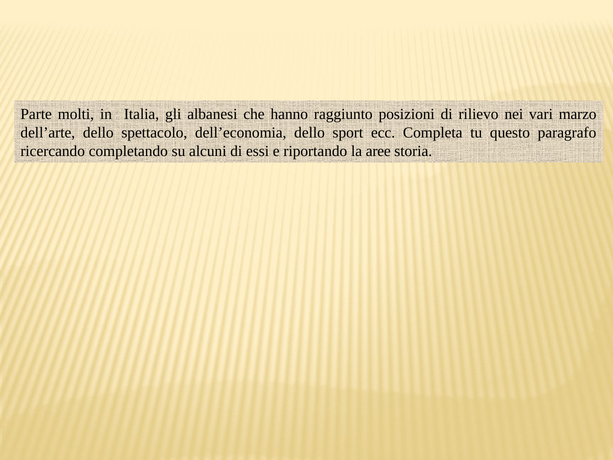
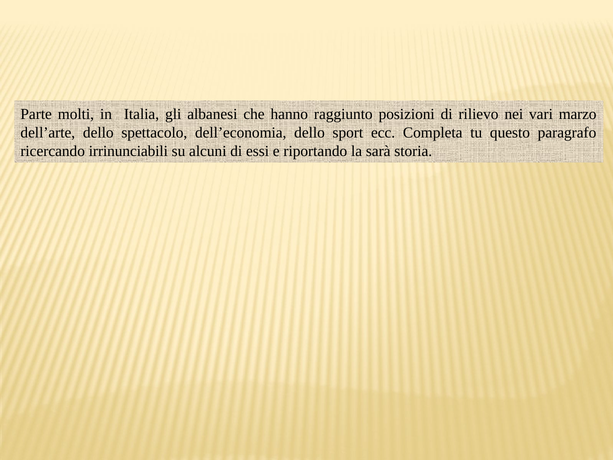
completando: completando -> irrinunciabili (128, 151)
aree: aree -> sarà (378, 151)
